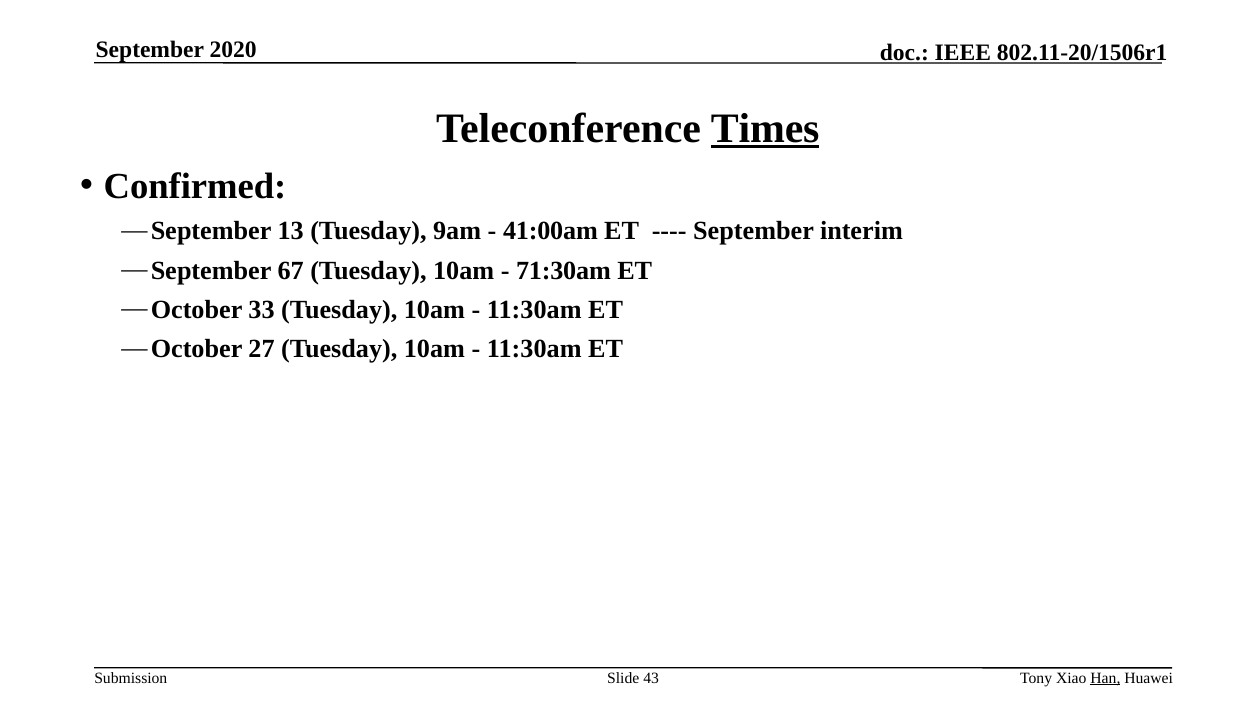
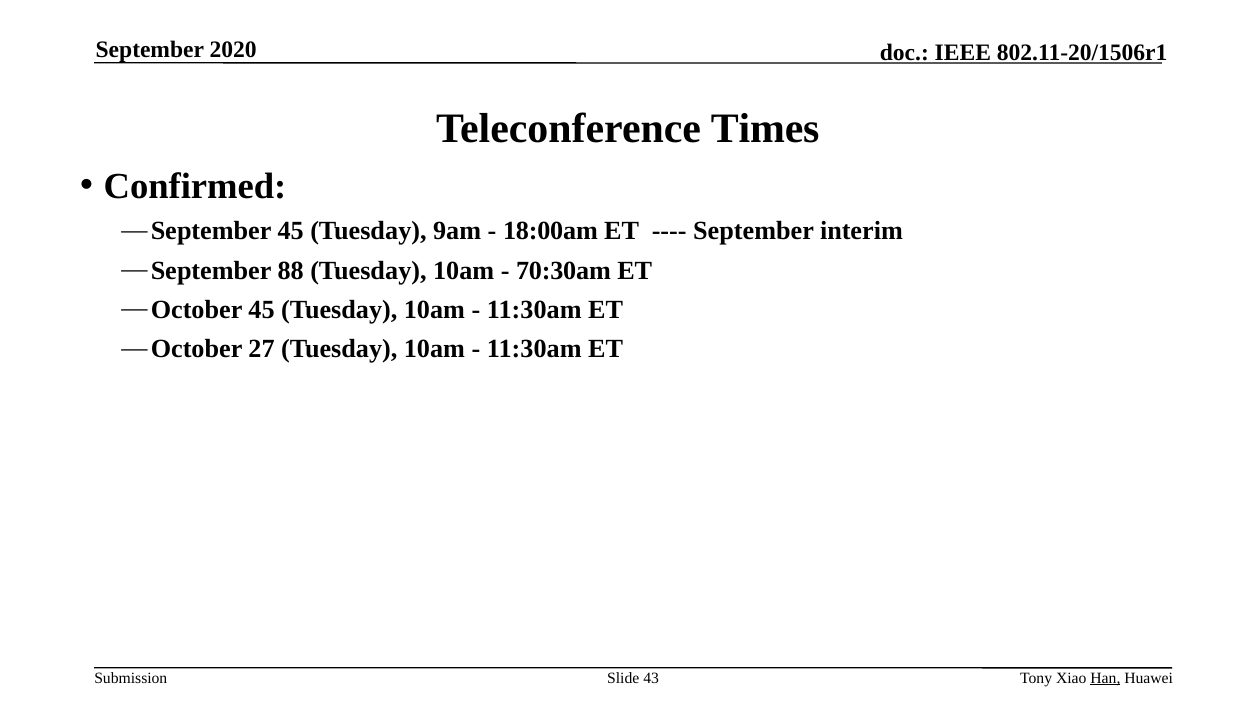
Times underline: present -> none (765, 128)
13: 13 -> 45 (291, 231)
41:00am: 41:00am -> 18:00am (550, 231)
67: 67 -> 88 (291, 270)
71:30am: 71:30am -> 70:30am (563, 270)
33: 33 -> 45 (262, 310)
